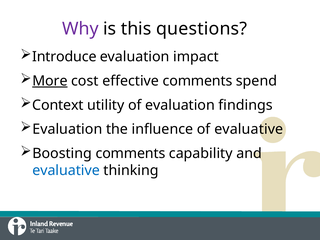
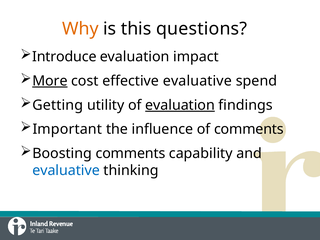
Why colour: purple -> orange (80, 29)
effective comments: comments -> evaluative (197, 81)
Context: Context -> Getting (58, 105)
evaluation underline: none -> present (180, 105)
Evaluation: Evaluation -> Important (67, 129)
of evaluative: evaluative -> comments (249, 129)
